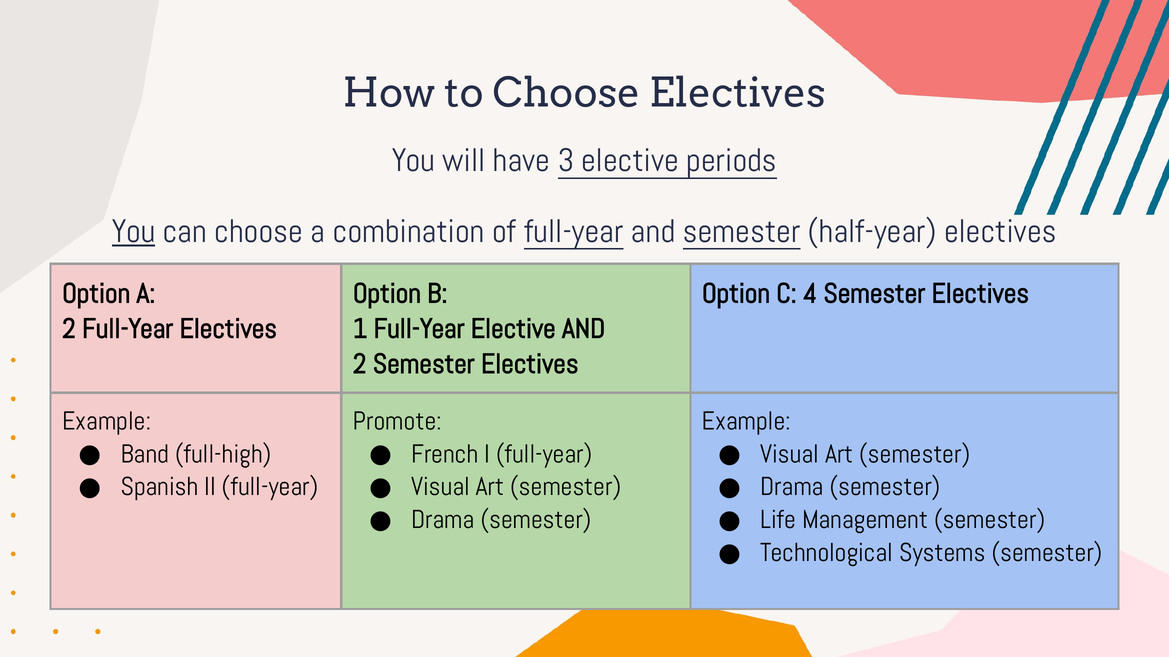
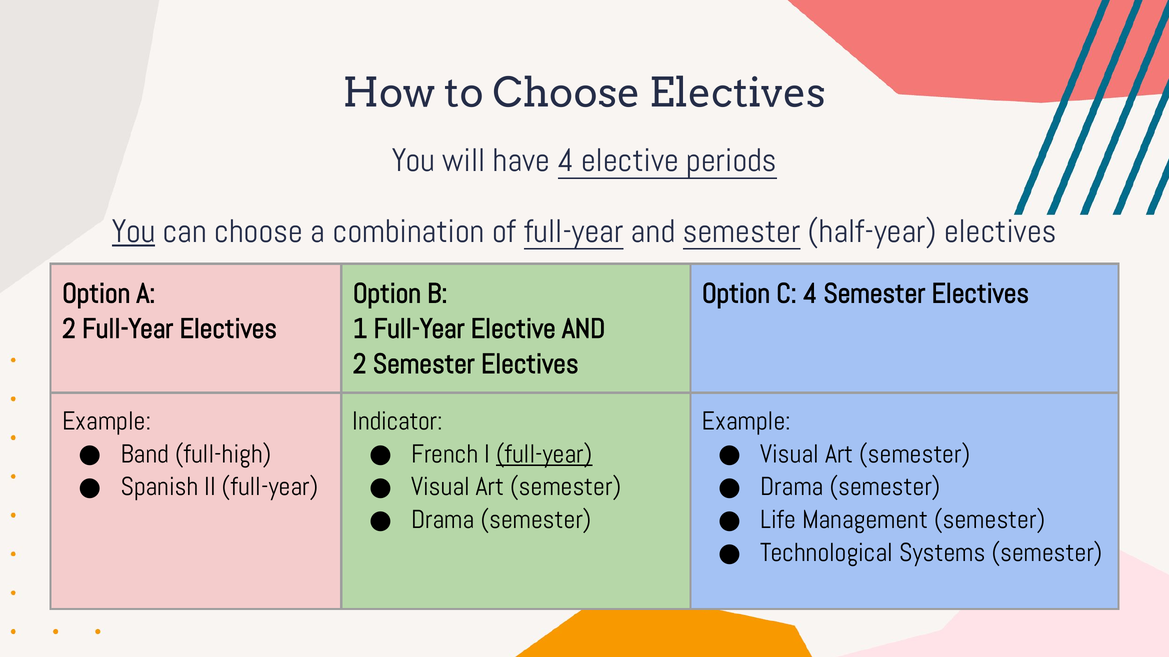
have 3: 3 -> 4 (566, 161)
Promote: Promote -> Indicator (398, 422)
full-year underline: none -> present (544, 454)
